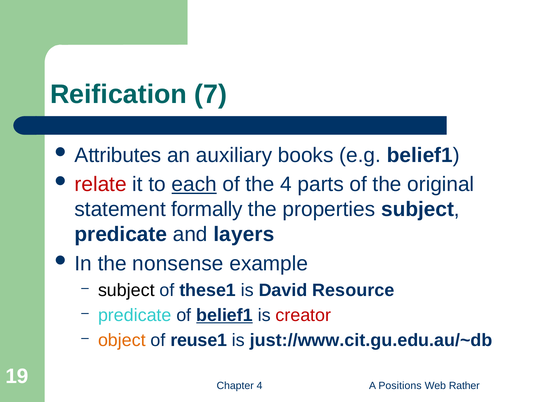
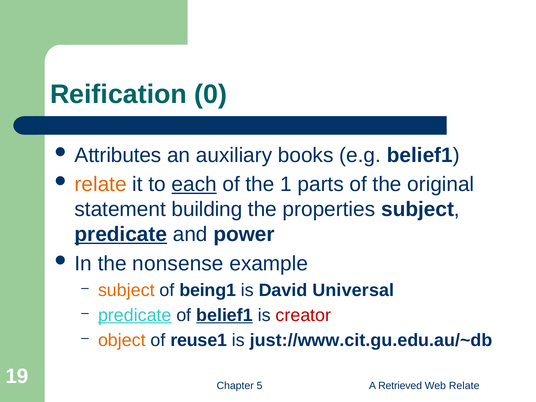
7: 7 -> 0 (211, 94)
relate colour: red -> orange (101, 184)
the 4: 4 -> 1 (286, 184)
formally: formally -> building (207, 209)
predicate underline: none -> present (121, 234)
layers: layers -> power (244, 234)
subject colour: black -> orange (126, 290)
these1: these1 -> being1 (208, 290)
Resource: Resource -> Universal (353, 290)
predicate underline: none -> present (135, 315)
Chapter 4: 4 -> 5 (259, 386)
Positions: Positions -> Retrieved (400, 386)
Web Rather: Rather -> Relate (464, 386)
